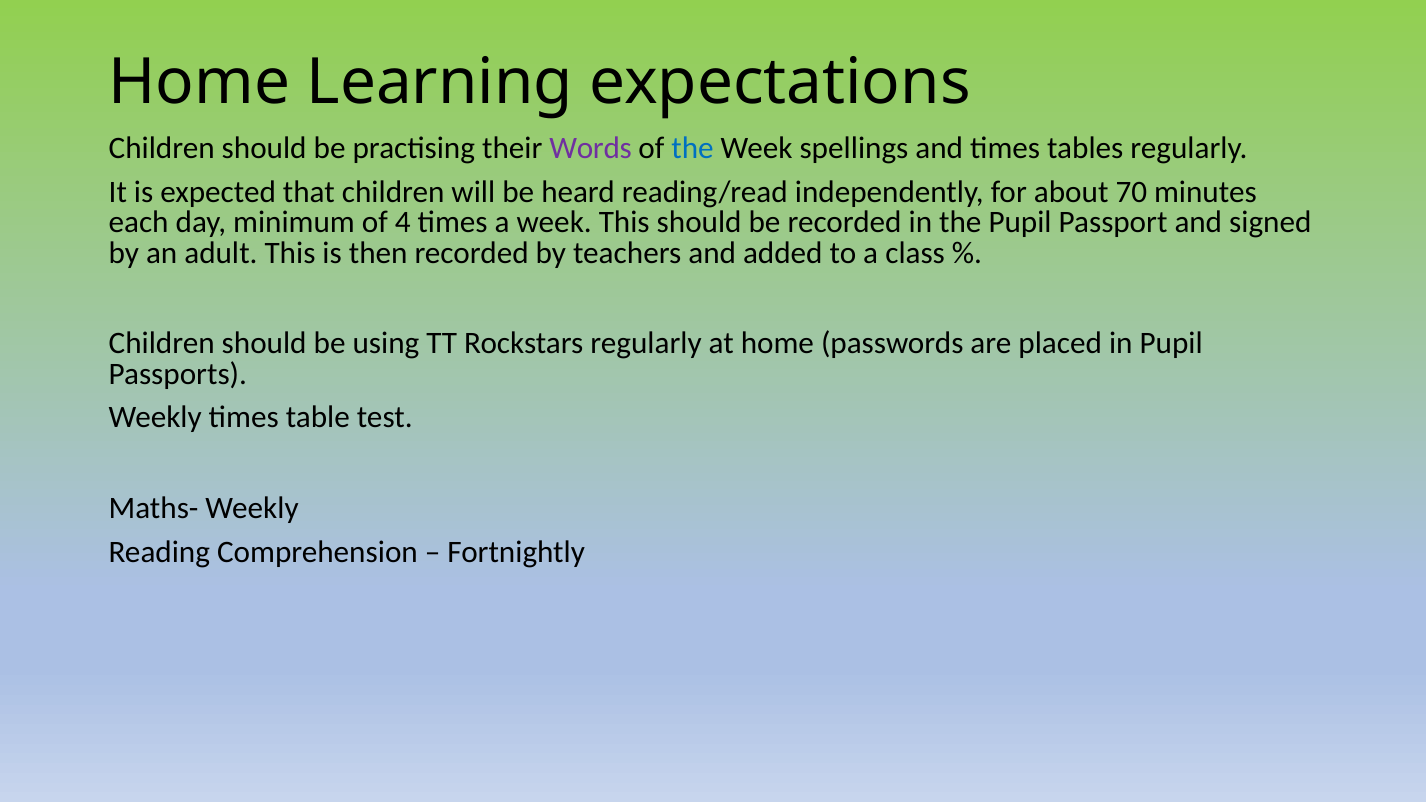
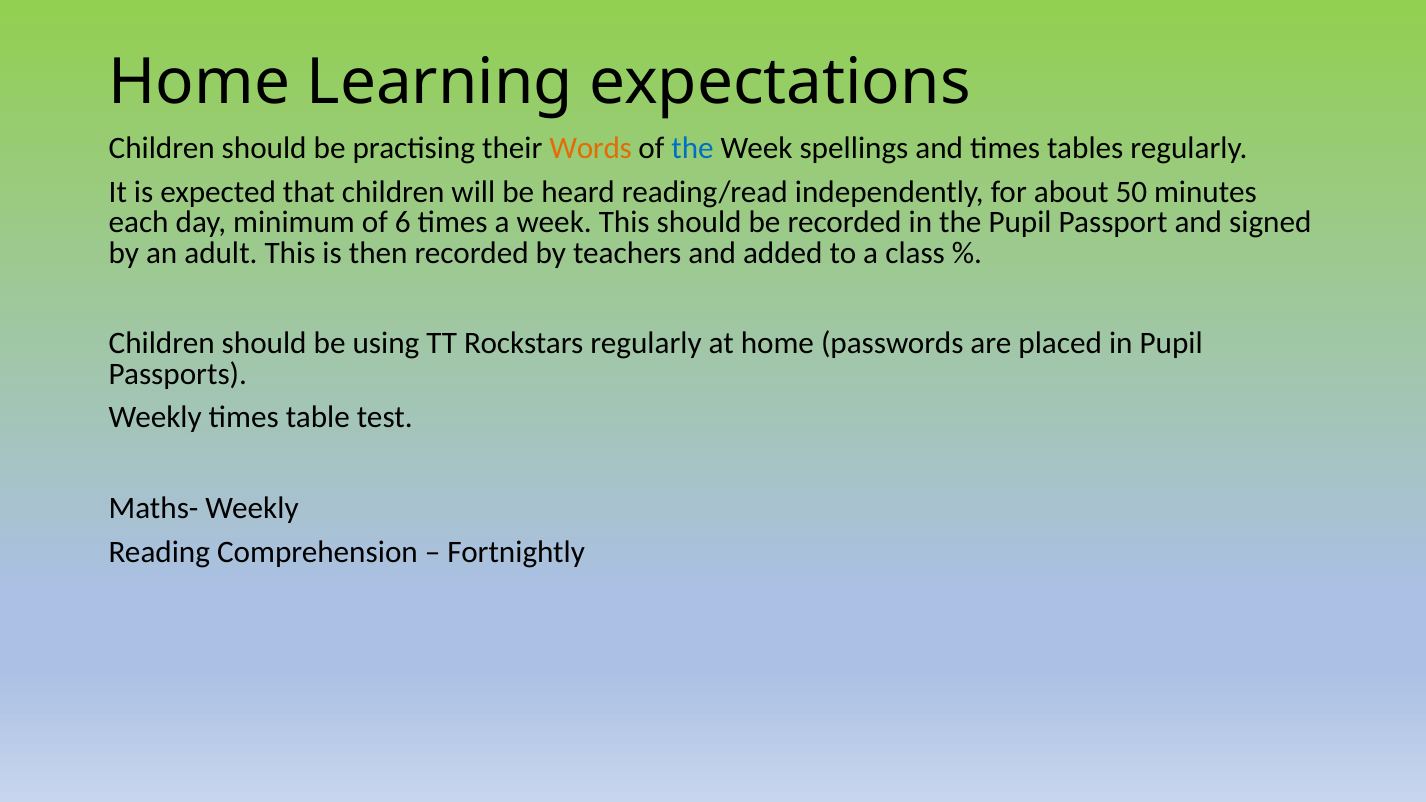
Words colour: purple -> orange (591, 149)
70: 70 -> 50 (1131, 192)
4: 4 -> 6 (403, 223)
